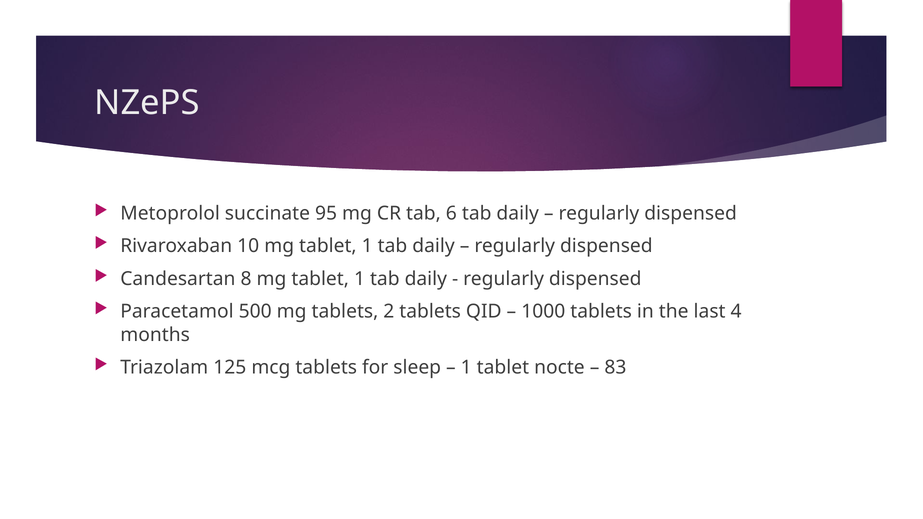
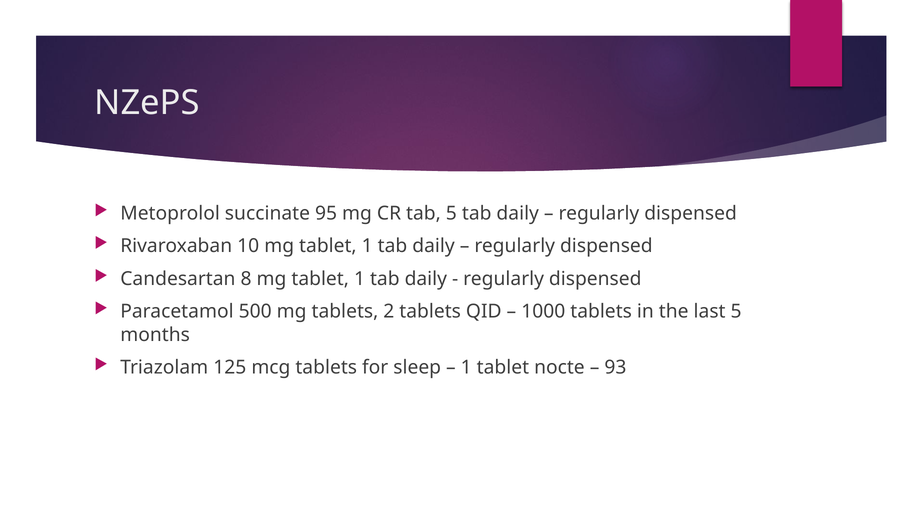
tab 6: 6 -> 5 (451, 213)
last 4: 4 -> 5 (736, 312)
83: 83 -> 93 (615, 368)
